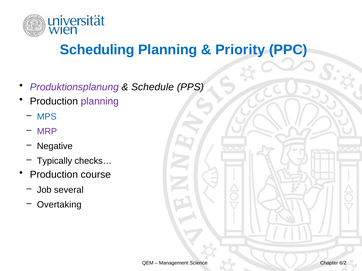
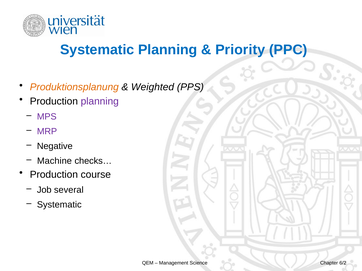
Scheduling: Scheduling -> Systematic (97, 50)
Produktionsplanung colour: purple -> orange (74, 87)
Schedule: Schedule -> Weighted (153, 87)
MPS colour: blue -> purple (47, 117)
Typically: Typically -> Machine (54, 161)
Overtaking: Overtaking -> Systematic (59, 205)
